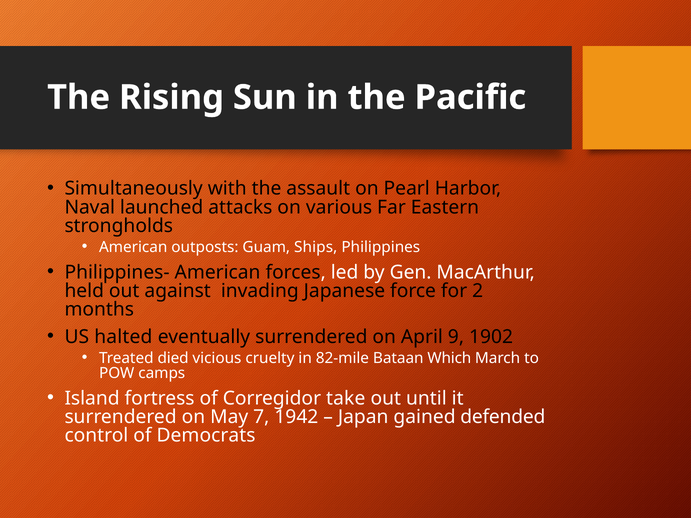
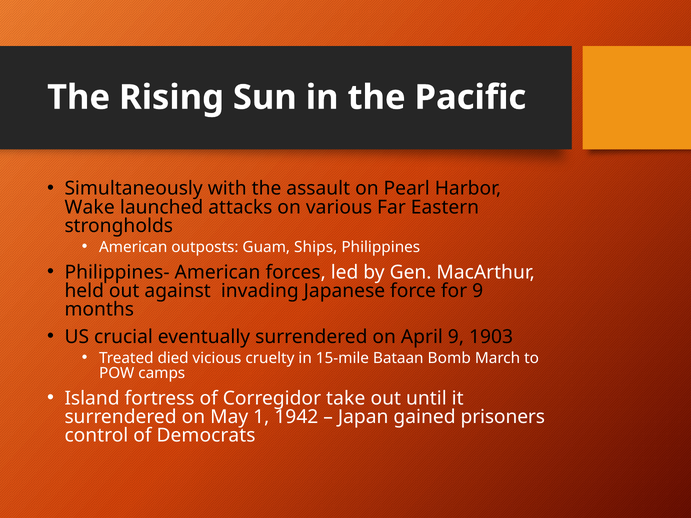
Naval: Naval -> Wake (90, 207)
for 2: 2 -> 9 (478, 291)
halted: halted -> crucial (123, 337)
1902: 1902 -> 1903 (491, 337)
82-mile: 82-mile -> 15-mile (342, 358)
Which: Which -> Bomb (449, 358)
7: 7 -> 1 (261, 417)
defended: defended -> prisoners (503, 417)
